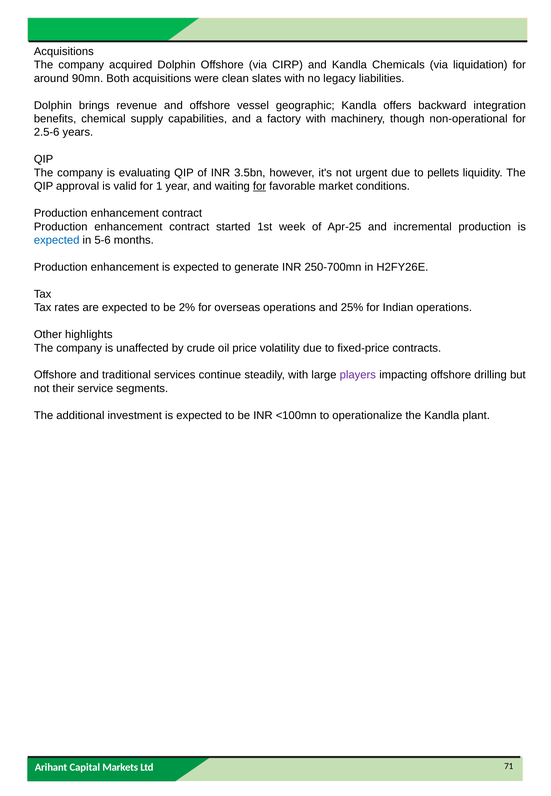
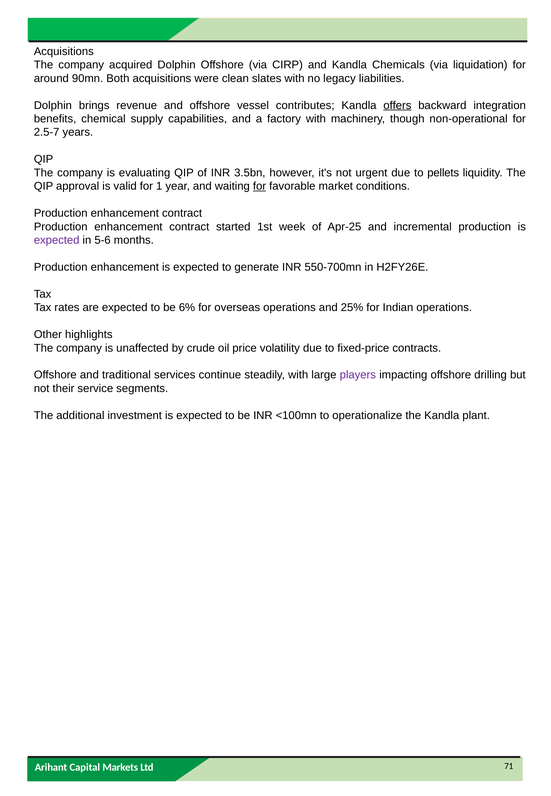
geographic: geographic -> contributes (305, 105)
offers underline: none -> present (397, 105)
2.5-6: 2.5-6 -> 2.5-7 (47, 132)
expected colour: blue -> purple (57, 240)
250-700mn: 250-700mn -> 550-700mn (333, 267)
2%: 2% -> 6% (187, 307)
